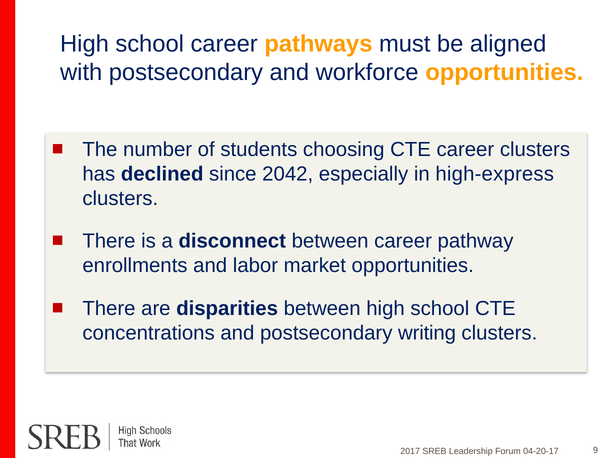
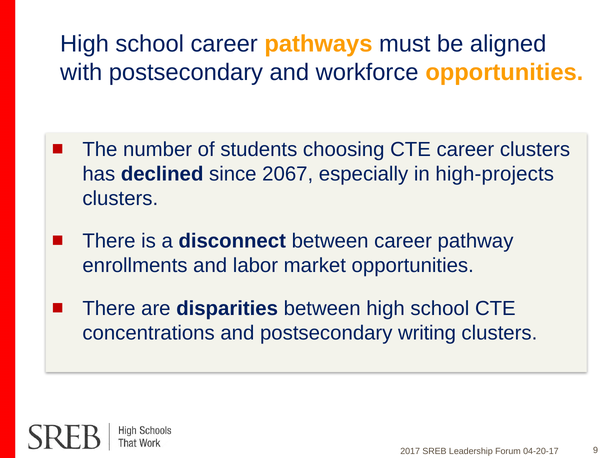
2042: 2042 -> 2067 (288, 174)
high-express: high-express -> high-projects (495, 174)
